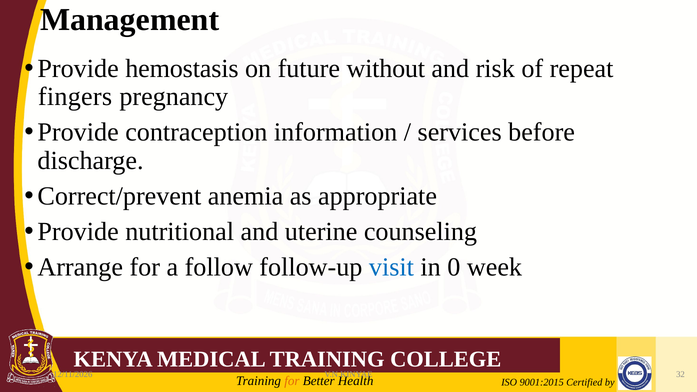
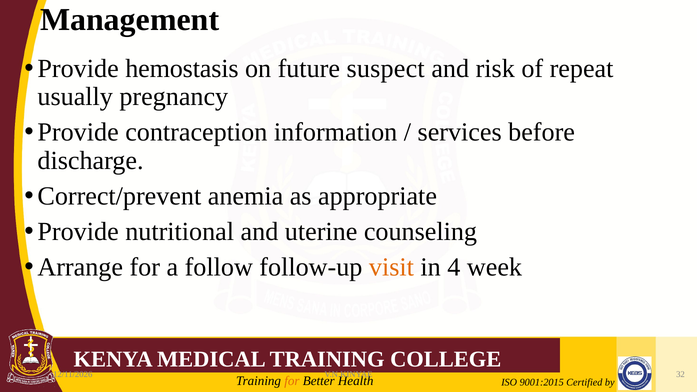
without: without -> suspect (386, 69)
fingers: fingers -> usually (75, 97)
visit colour: blue -> orange (391, 267)
0: 0 -> 4 (454, 267)
